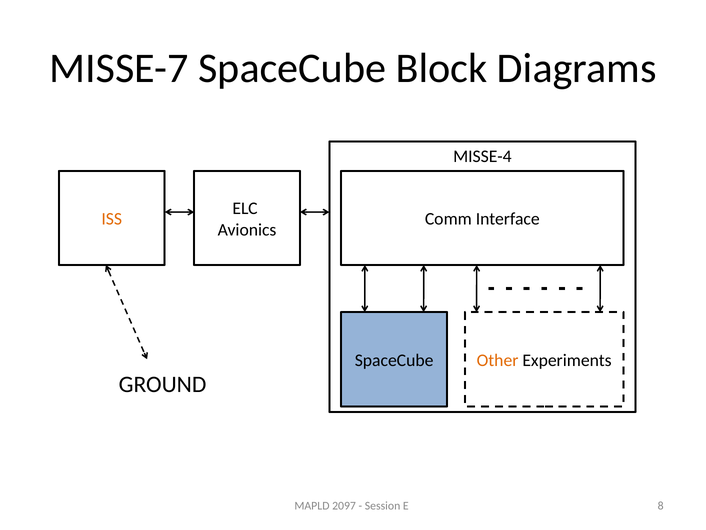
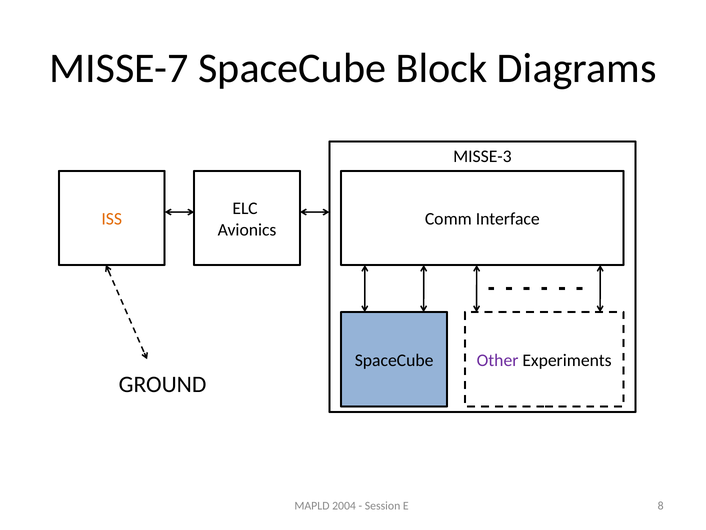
MISSE-4: MISSE-4 -> MISSE-3 (482, 156)
Other colour: orange -> purple (498, 360)
2097: 2097 -> 2004 (344, 506)
